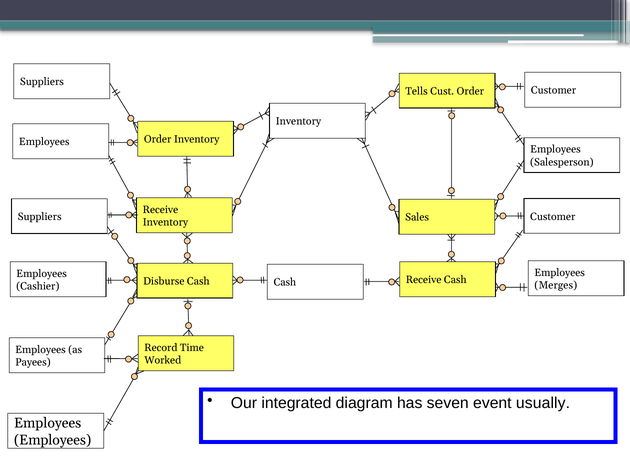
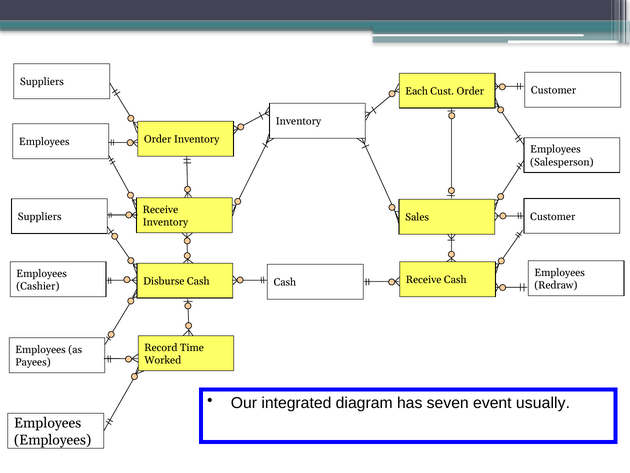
Tells: Tells -> Each (417, 91)
Merges: Merges -> Redraw (556, 285)
